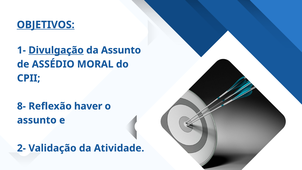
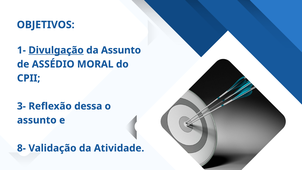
OBJETIVOS underline: present -> none (46, 25)
8-: 8- -> 3- (21, 106)
haver: haver -> dessa (88, 106)
2-: 2- -> 8- (21, 148)
